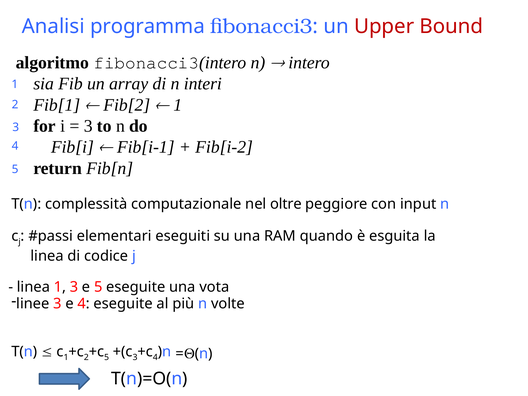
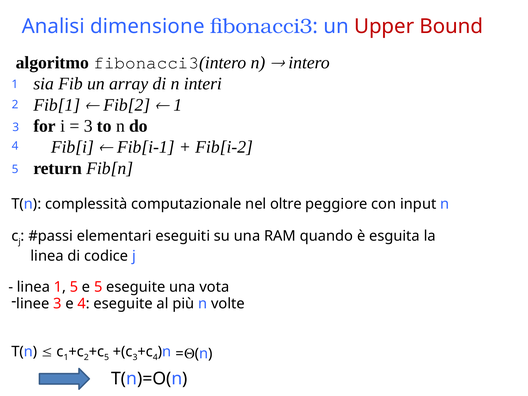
programma: programma -> dimensione (147, 26)
1 3: 3 -> 5 (74, 287)
